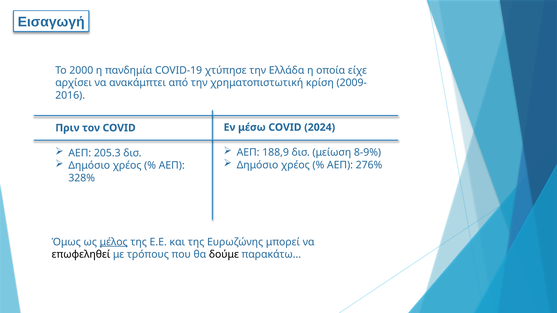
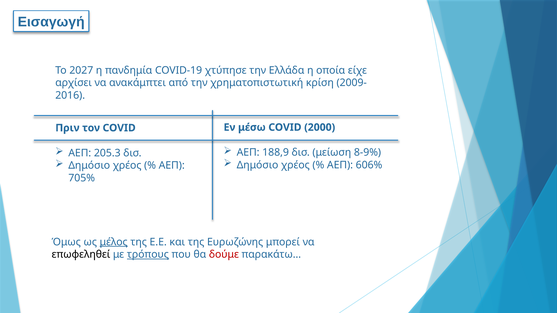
2000: 2000 -> 2027 (81, 70)
2024: 2024 -> 2000 (320, 127)
276%: 276% -> 606% (369, 165)
328%: 328% -> 705% (82, 178)
τρόπους underline: none -> present (148, 255)
δούμε colour: black -> red (224, 255)
